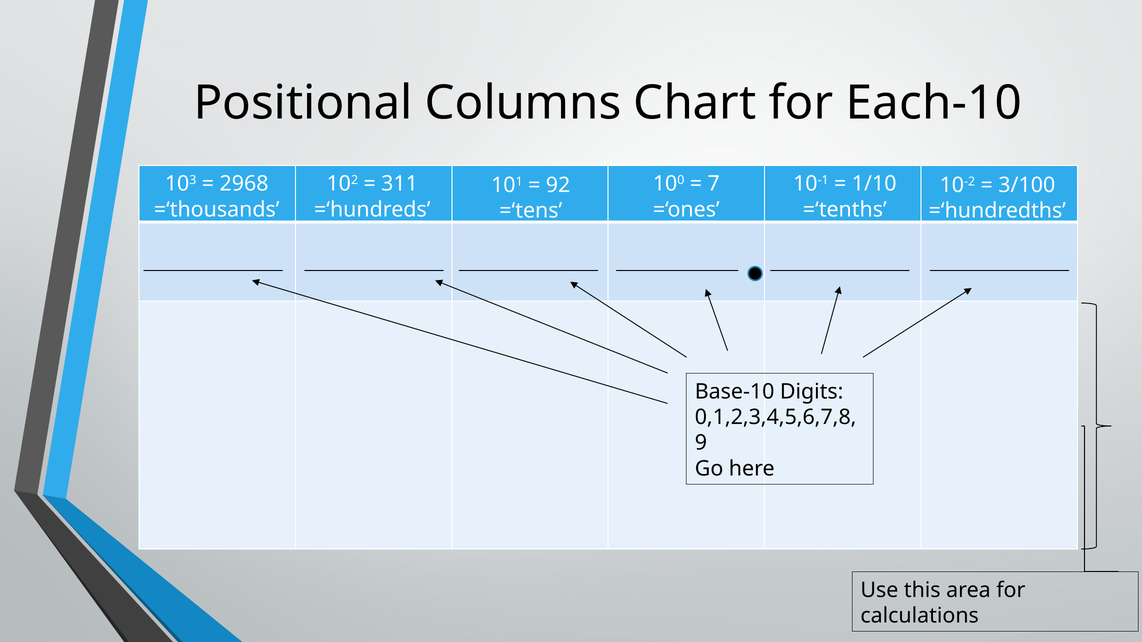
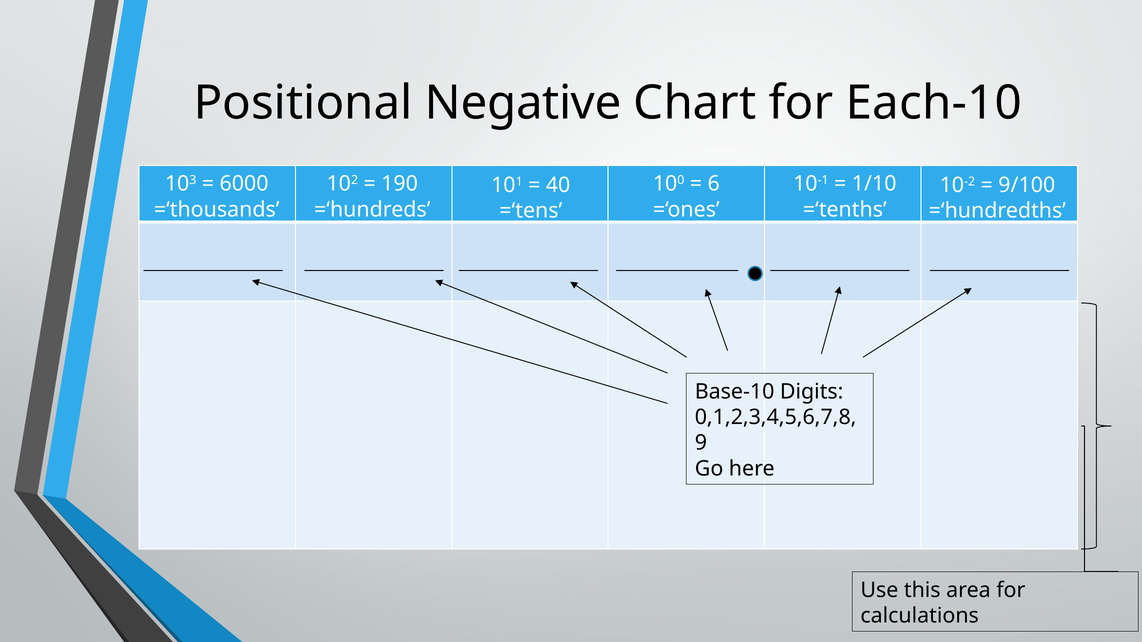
Columns: Columns -> Negative (523, 103)
2968: 2968 -> 6000 (244, 184)
311: 311 -> 190 (400, 184)
7: 7 -> 6 (714, 184)
92: 92 -> 40 (558, 185)
3/100: 3/100 -> 9/100 (1027, 185)
